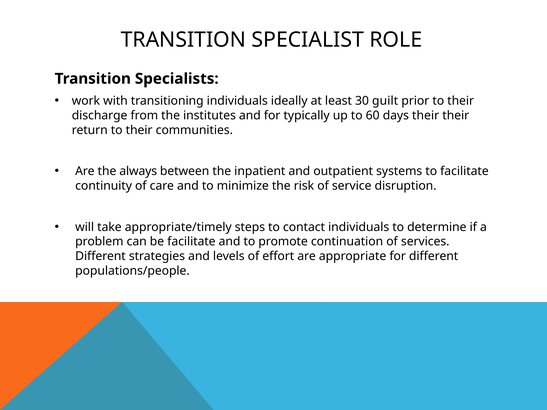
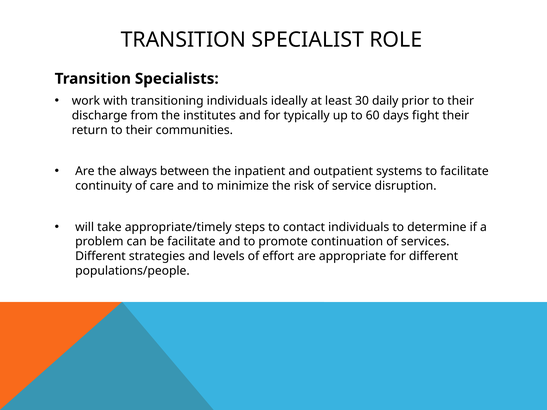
guilt: guilt -> daily (385, 101)
days their: their -> fight (426, 116)
